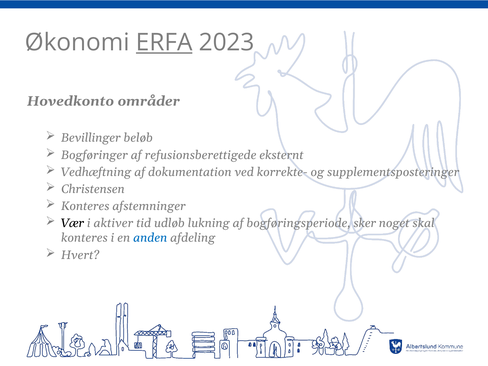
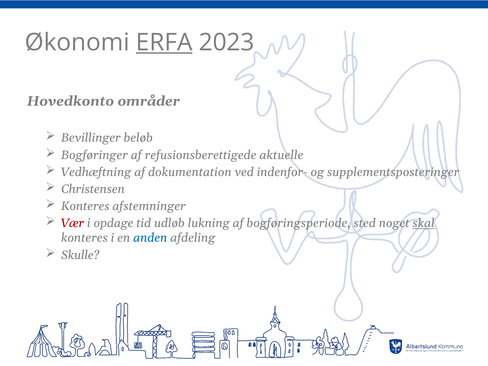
eksternt: eksternt -> aktuelle (281, 155)
korrekte-: korrekte- -> indenfor- (282, 172)
Vær colour: black -> red (73, 223)
aktiver: aktiver -> opdage (114, 223)
sker: sker -> sted (365, 223)
skal underline: none -> present (423, 223)
Hvert: Hvert -> Skulle (80, 255)
